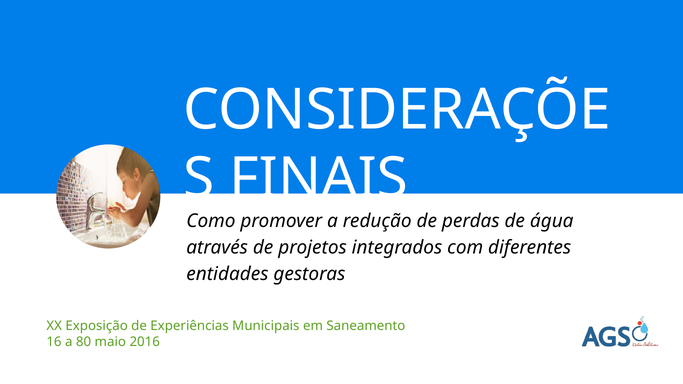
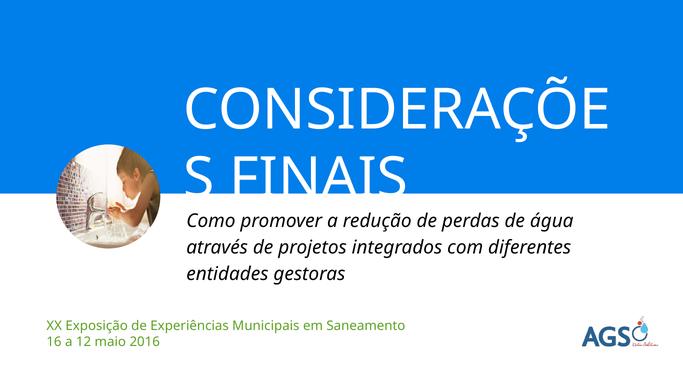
80: 80 -> 12 (84, 342)
